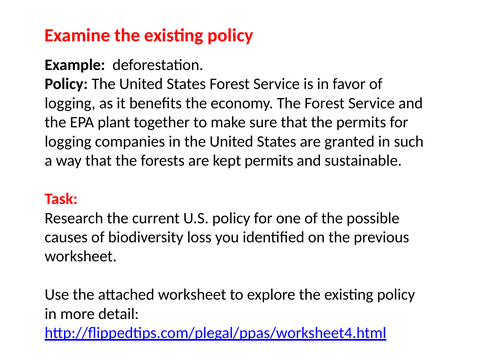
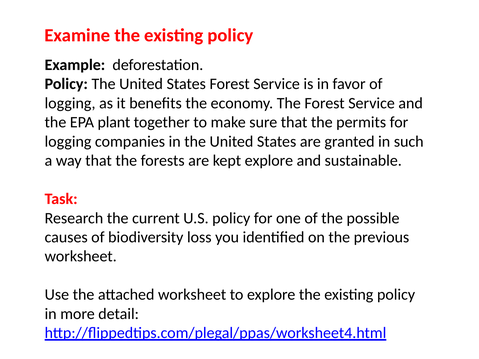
kept permits: permits -> explore (269, 161)
